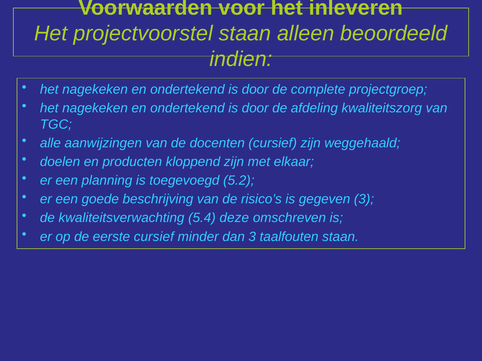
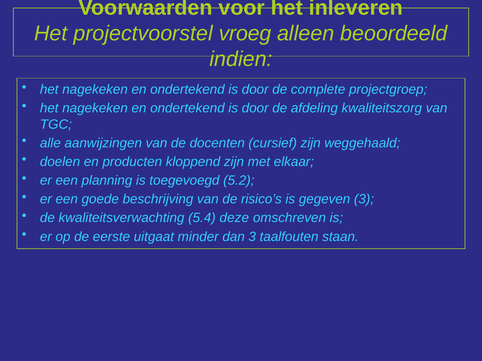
projectvoorstel staan: staan -> vroeg (245, 34)
eerste cursief: cursief -> uitgaat (154, 237)
